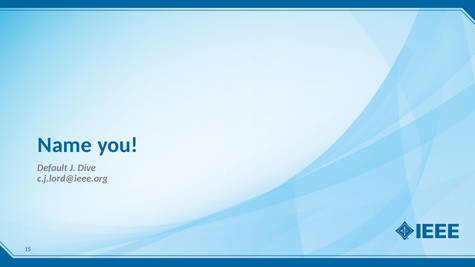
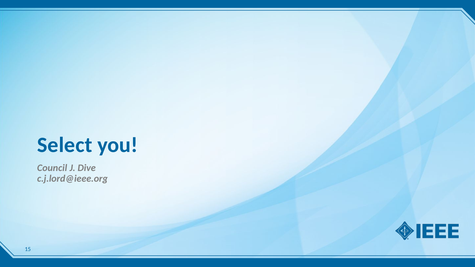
Name: Name -> Select (65, 145)
Default: Default -> Council (52, 168)
